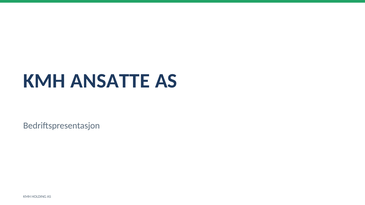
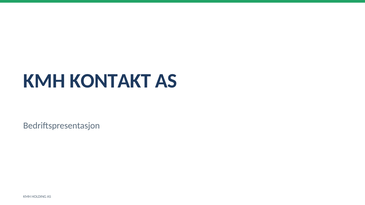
ANSATTE: ANSATTE -> KONTAKT (110, 81)
